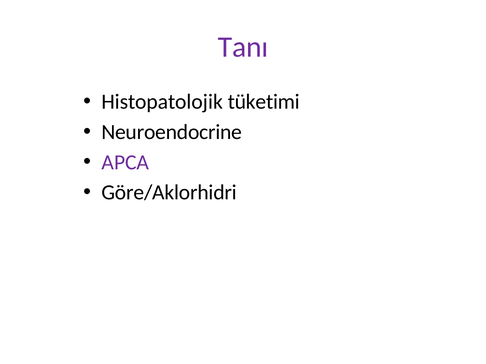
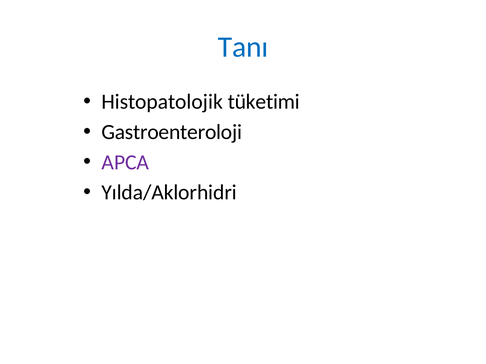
Tanı colour: purple -> blue (243, 47)
Neuroendocrine: Neuroendocrine -> Gastroenteroloji (172, 132)
Göre/Aklorhidri: Göre/Aklorhidri -> Yılda/Aklorhidri (169, 193)
